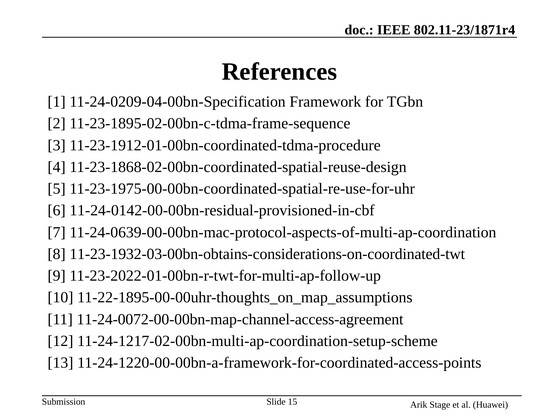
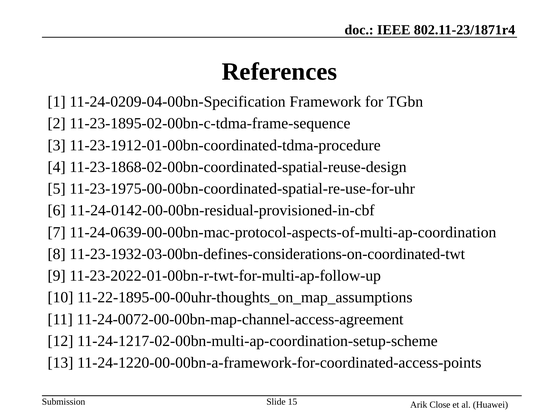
11-23-1932-03-00bn-obtains-considerations-on-coordinated-twt: 11-23-1932-03-00bn-obtains-considerations-on-coordinated-twt -> 11-23-1932-03-00bn-defines-considerations-on-coordinated-twt (267, 254)
Stage: Stage -> Close (440, 405)
